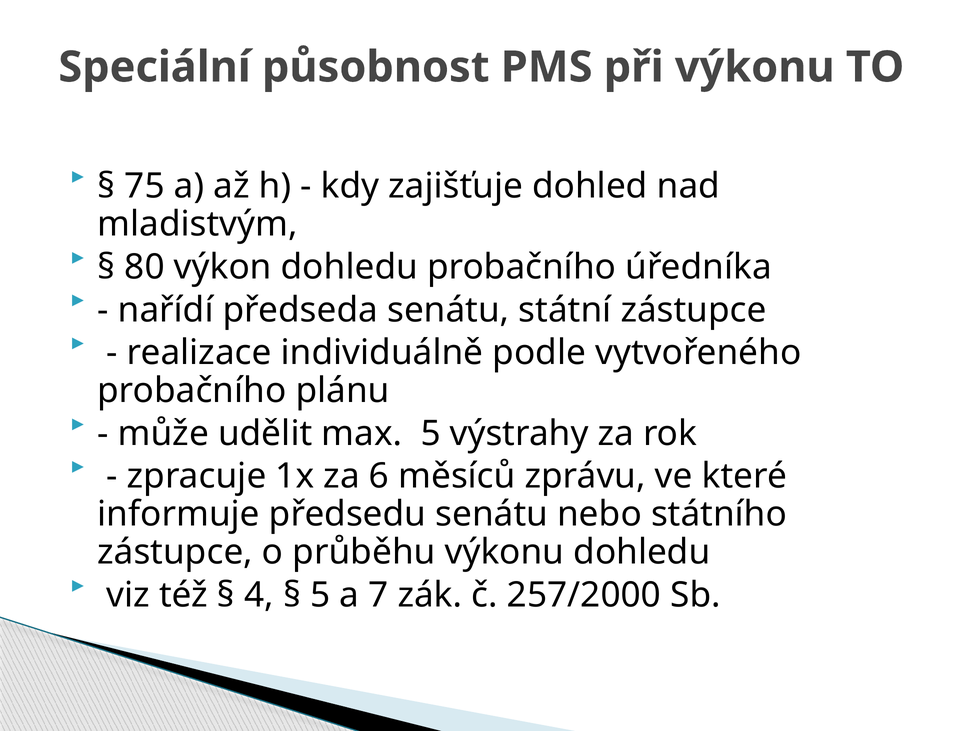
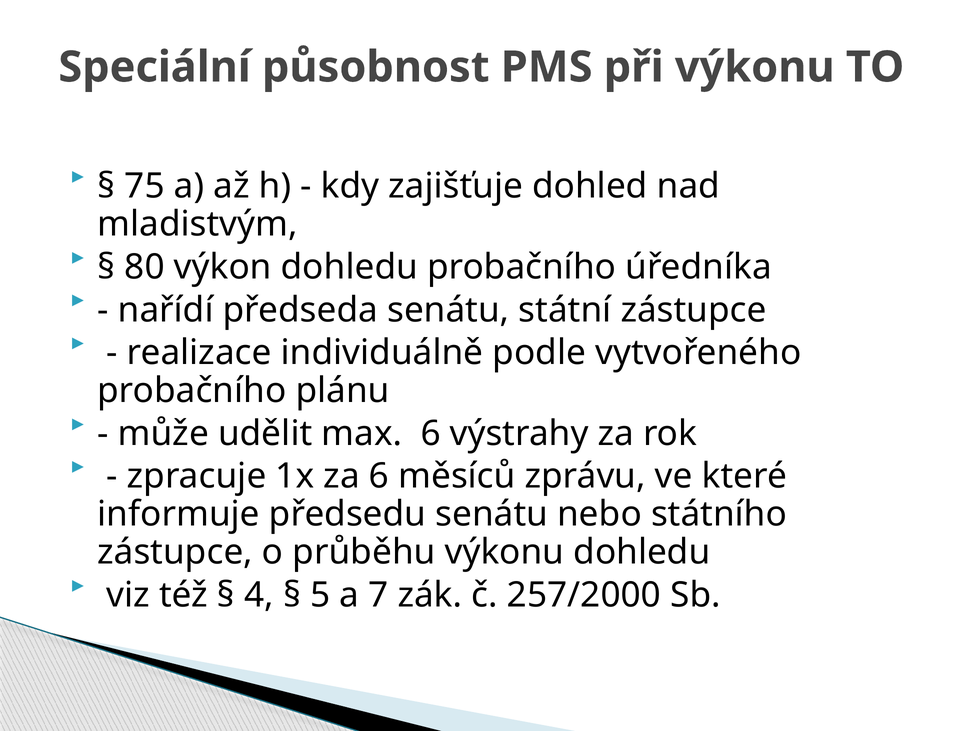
max 5: 5 -> 6 (431, 434)
